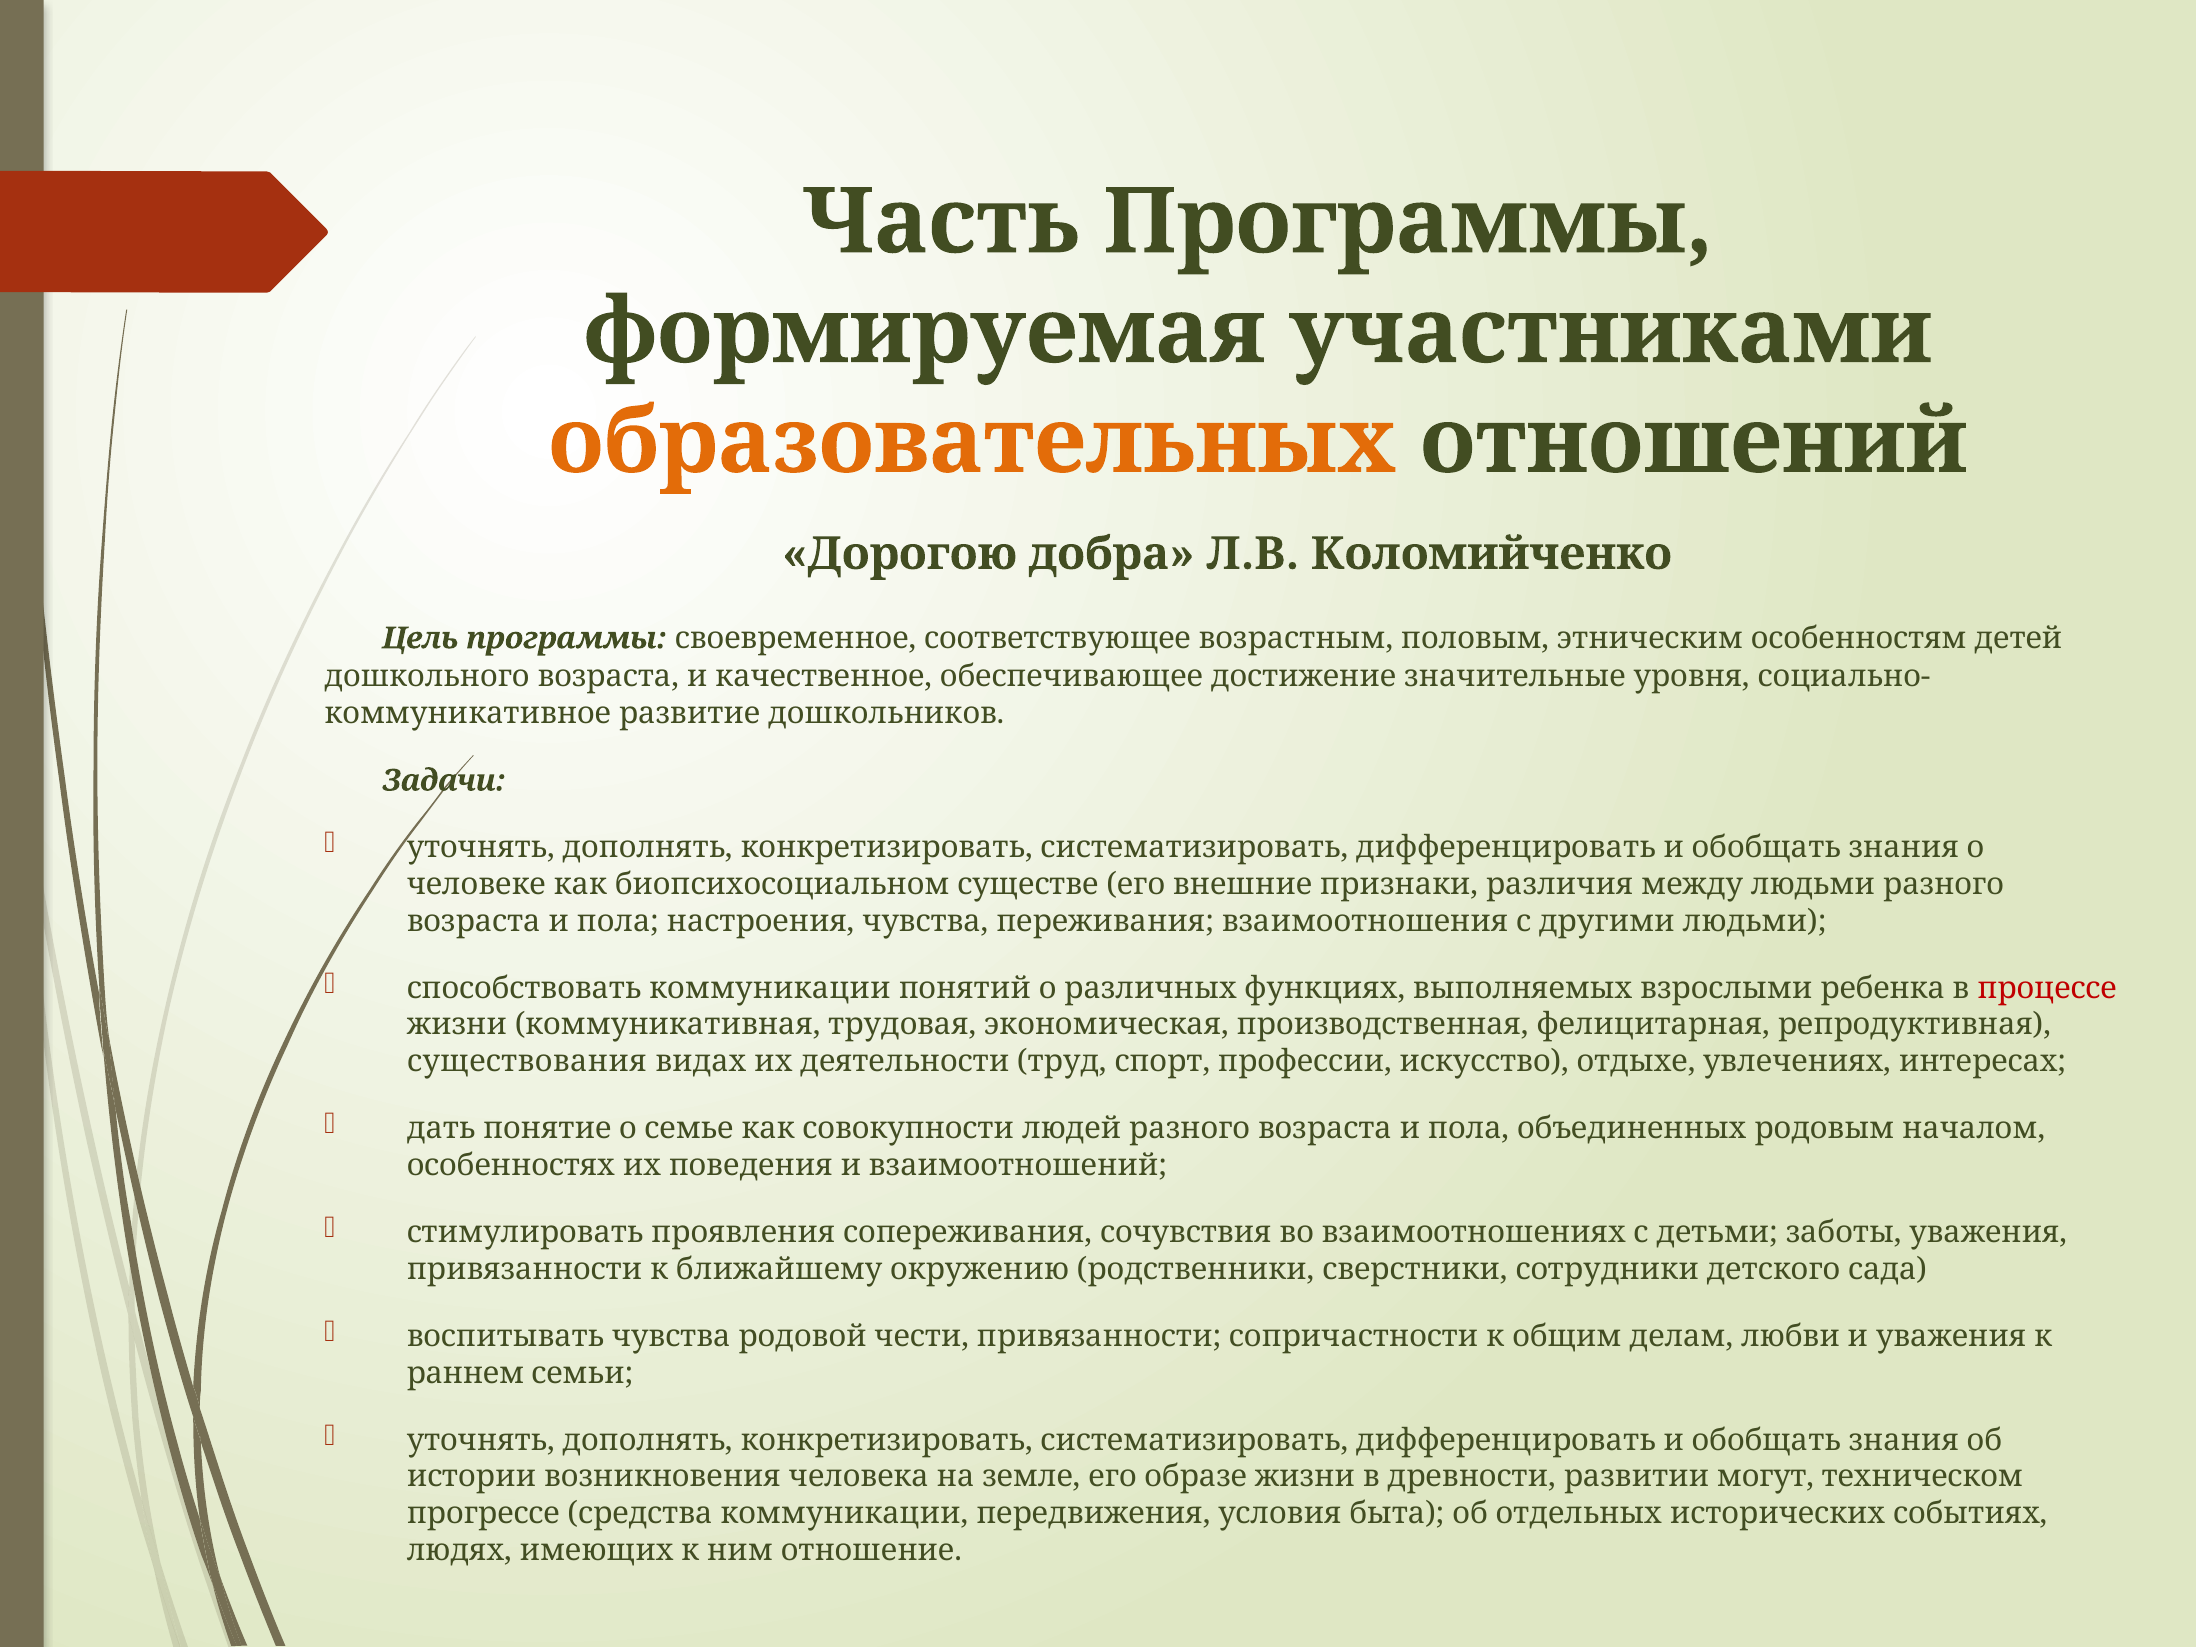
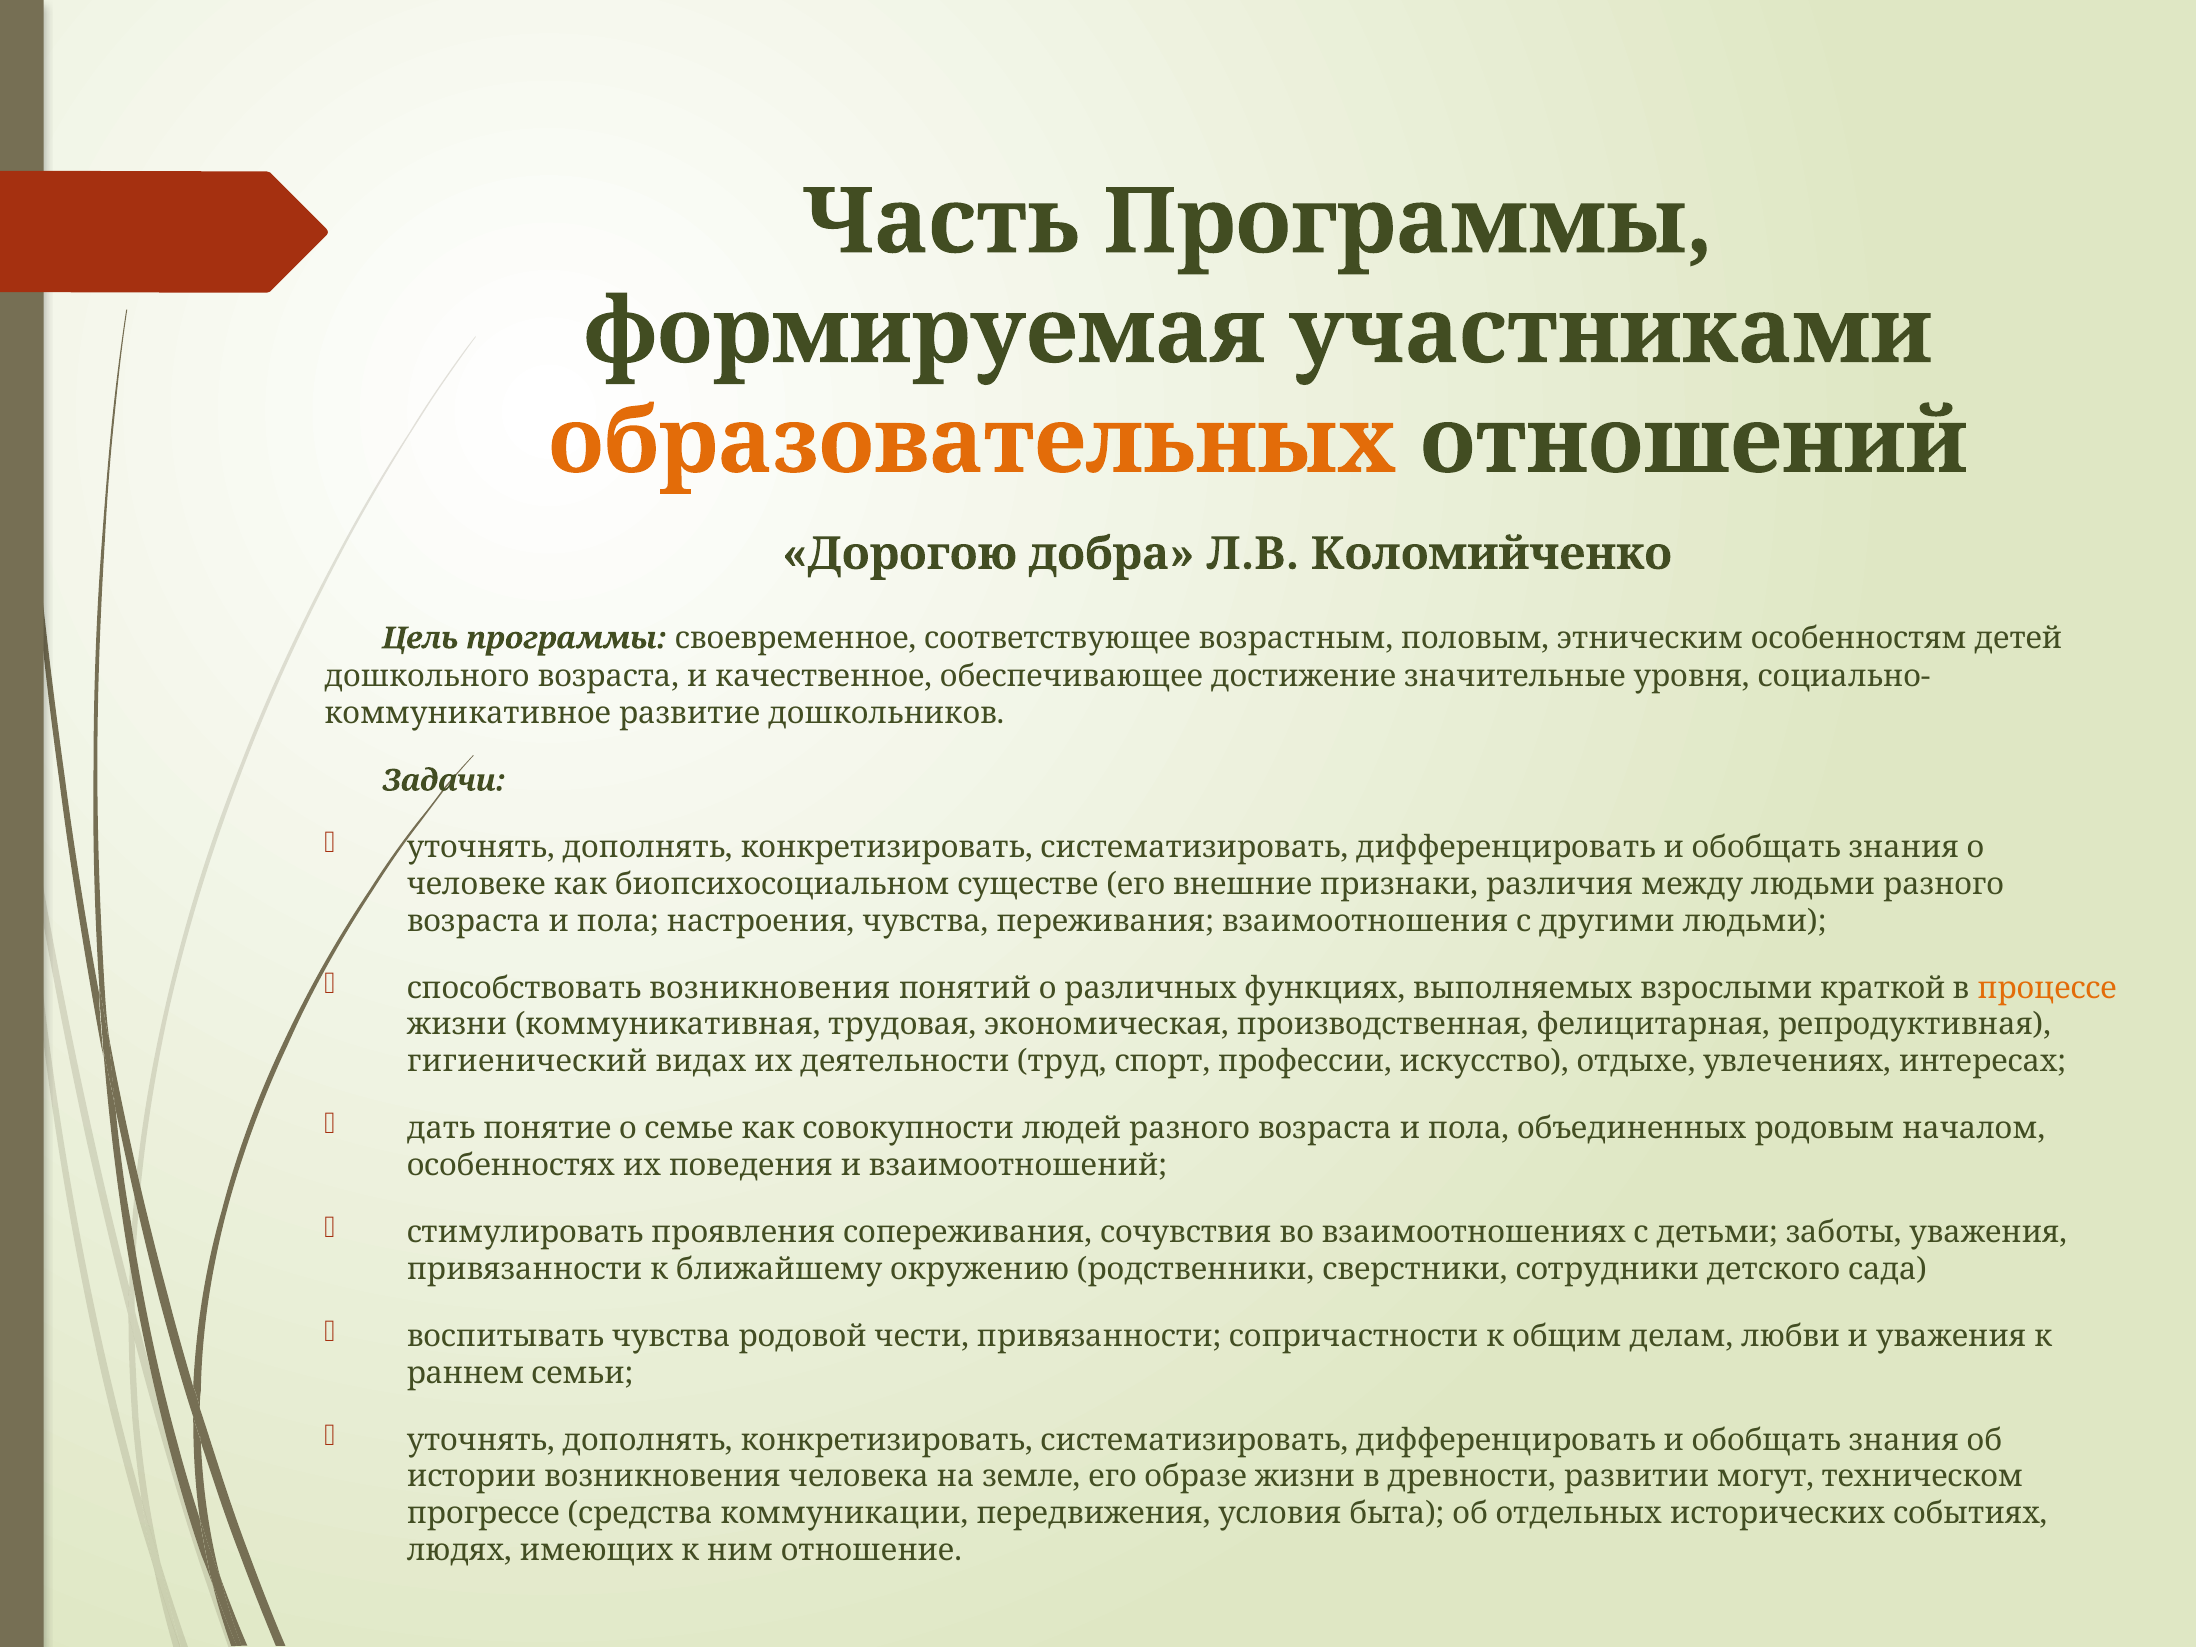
способствовать коммуникации: коммуникации -> возникновения (770, 988)
ребенка: ребенка -> краткой (1883, 988)
процессе colour: red -> orange (2047, 988)
существования: существования -> гигиенический (527, 1062)
